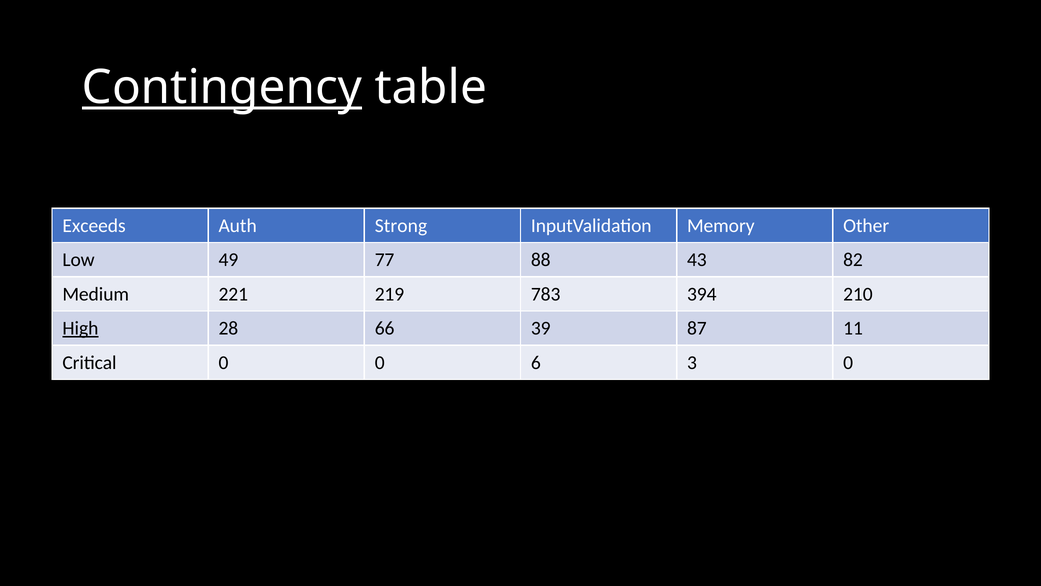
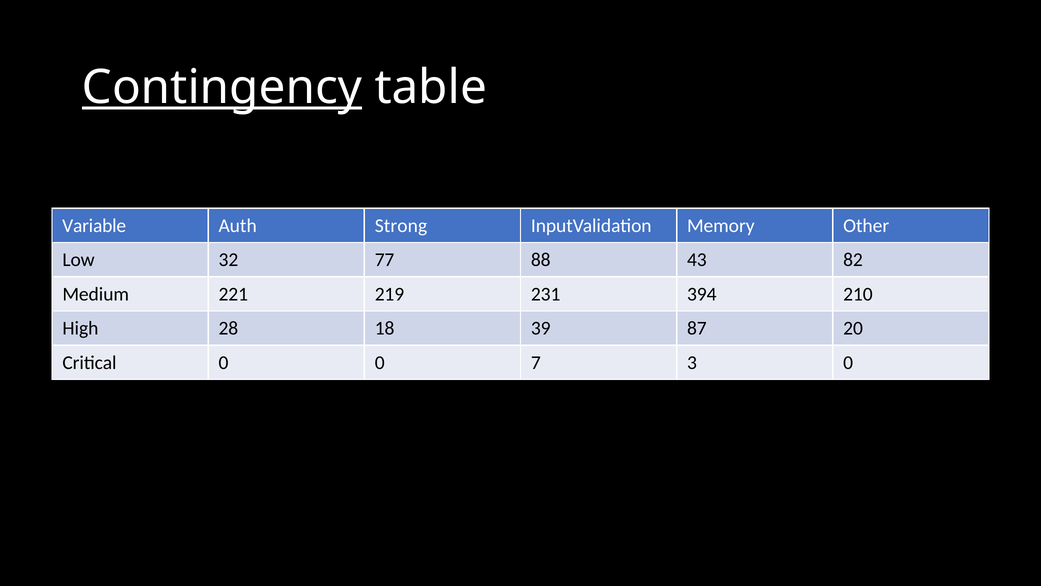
Exceeds: Exceeds -> Variable (94, 226)
49: 49 -> 32 (228, 260)
783: 783 -> 231 (546, 294)
High underline: present -> none (80, 328)
66: 66 -> 18 (385, 328)
11: 11 -> 20 (853, 328)
6: 6 -> 7 (536, 362)
